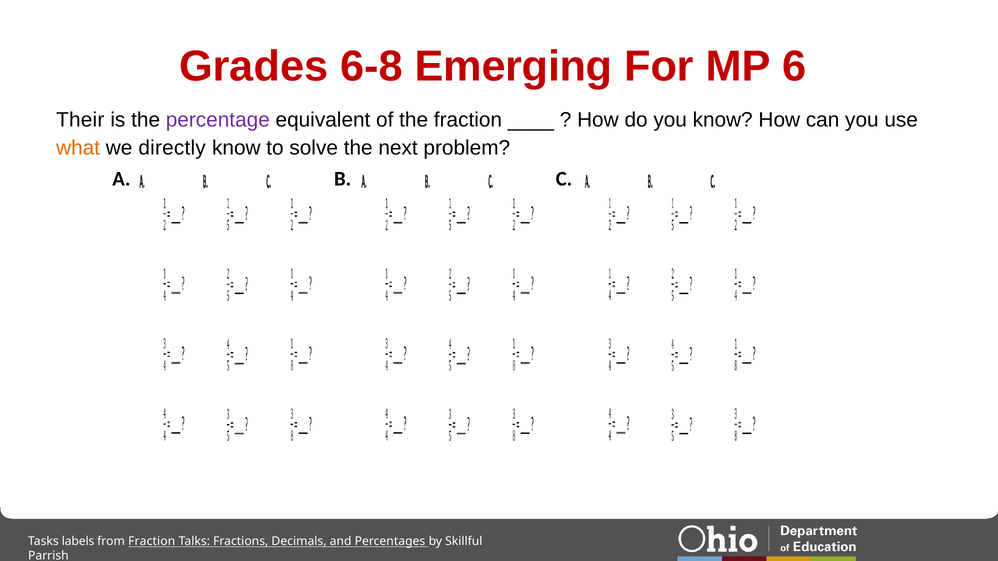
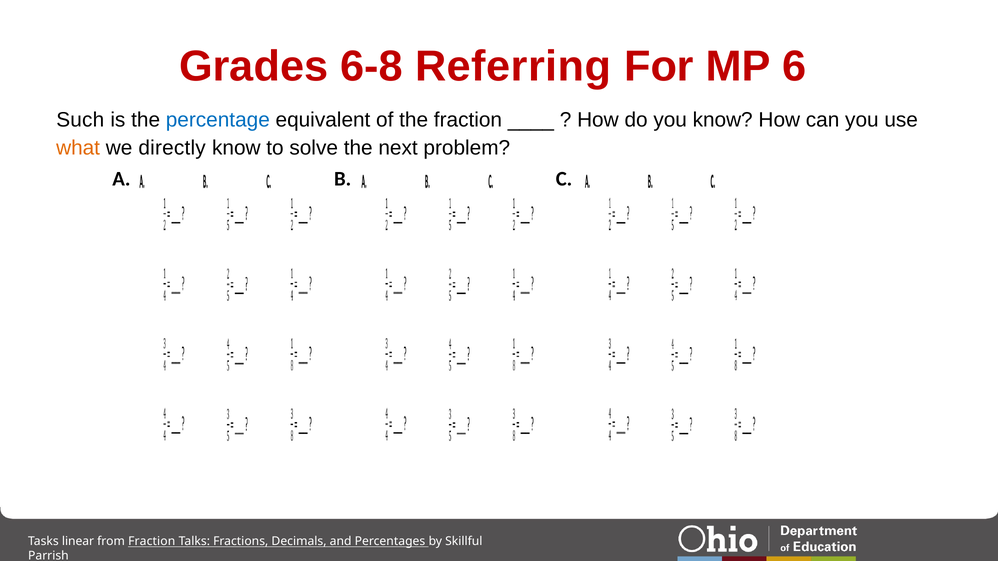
Emerging: Emerging -> Referring (513, 66)
Their: Their -> Such (80, 120)
percentage colour: purple -> blue (218, 120)
labels: labels -> linear (78, 542)
